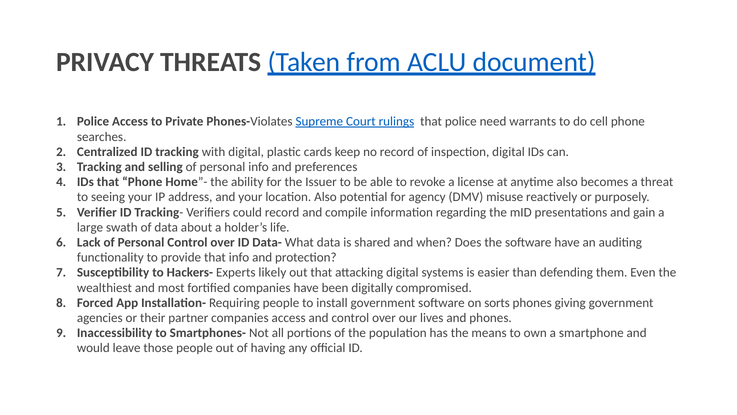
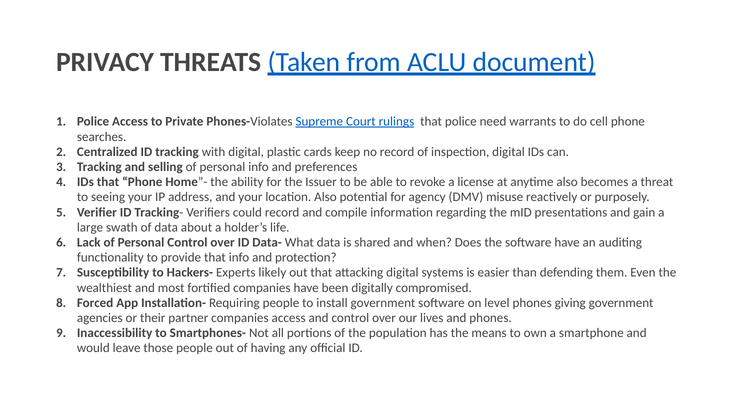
sorts: sorts -> level (497, 302)
